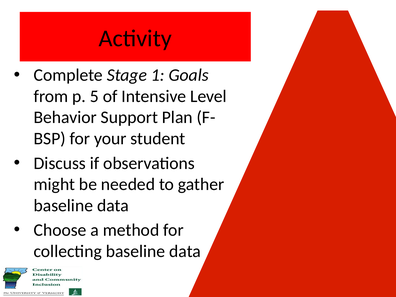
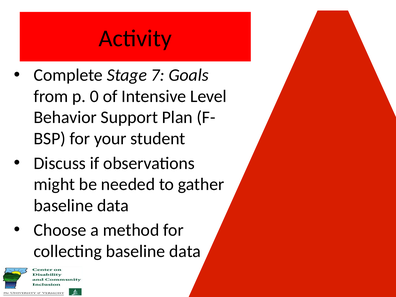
1: 1 -> 7 (158, 75)
5: 5 -> 0 (94, 96)
